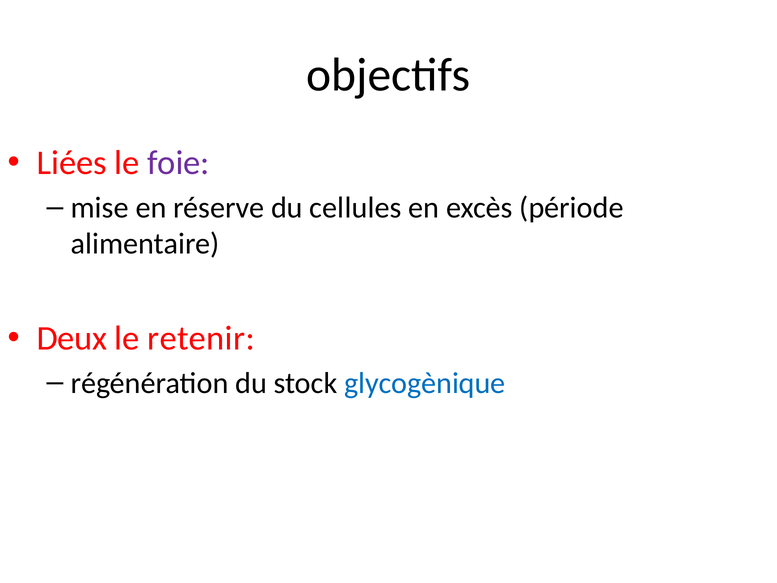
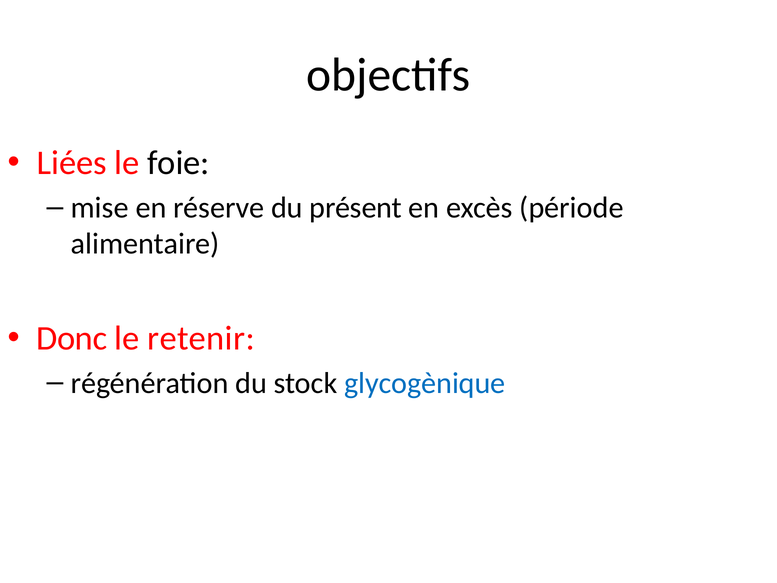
foie colour: purple -> black (178, 163)
cellules: cellules -> présent (356, 208)
Deux: Deux -> Donc (72, 338)
